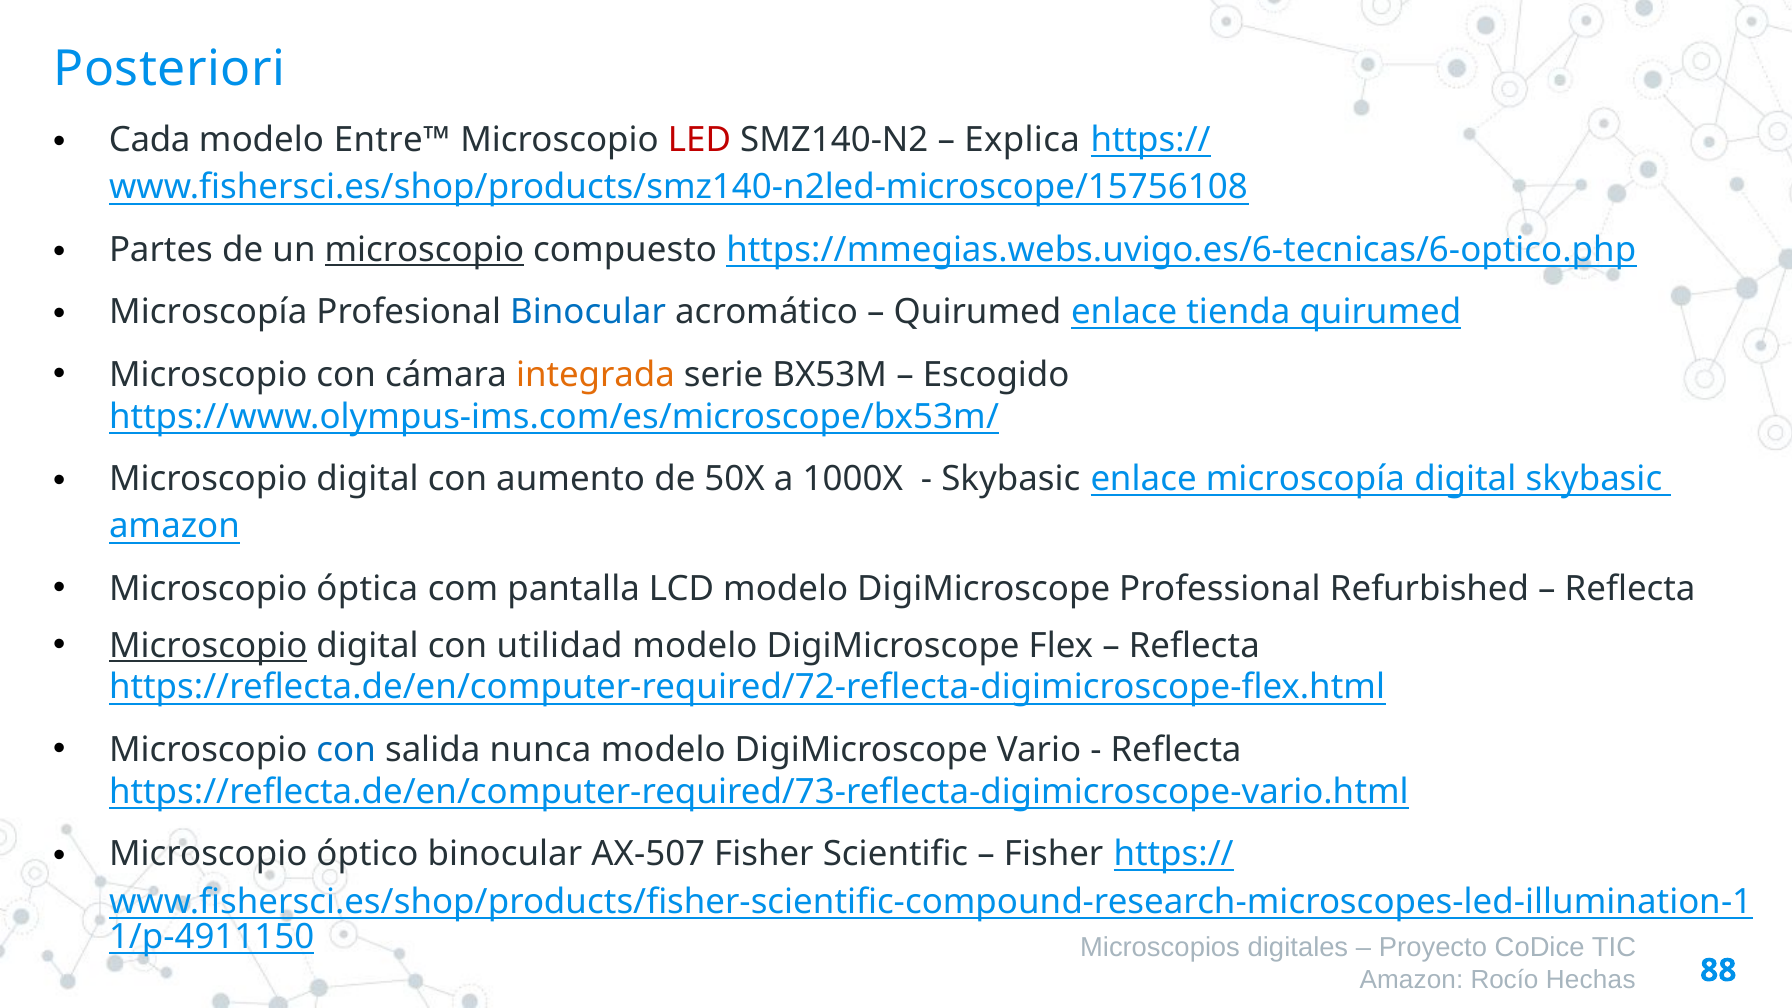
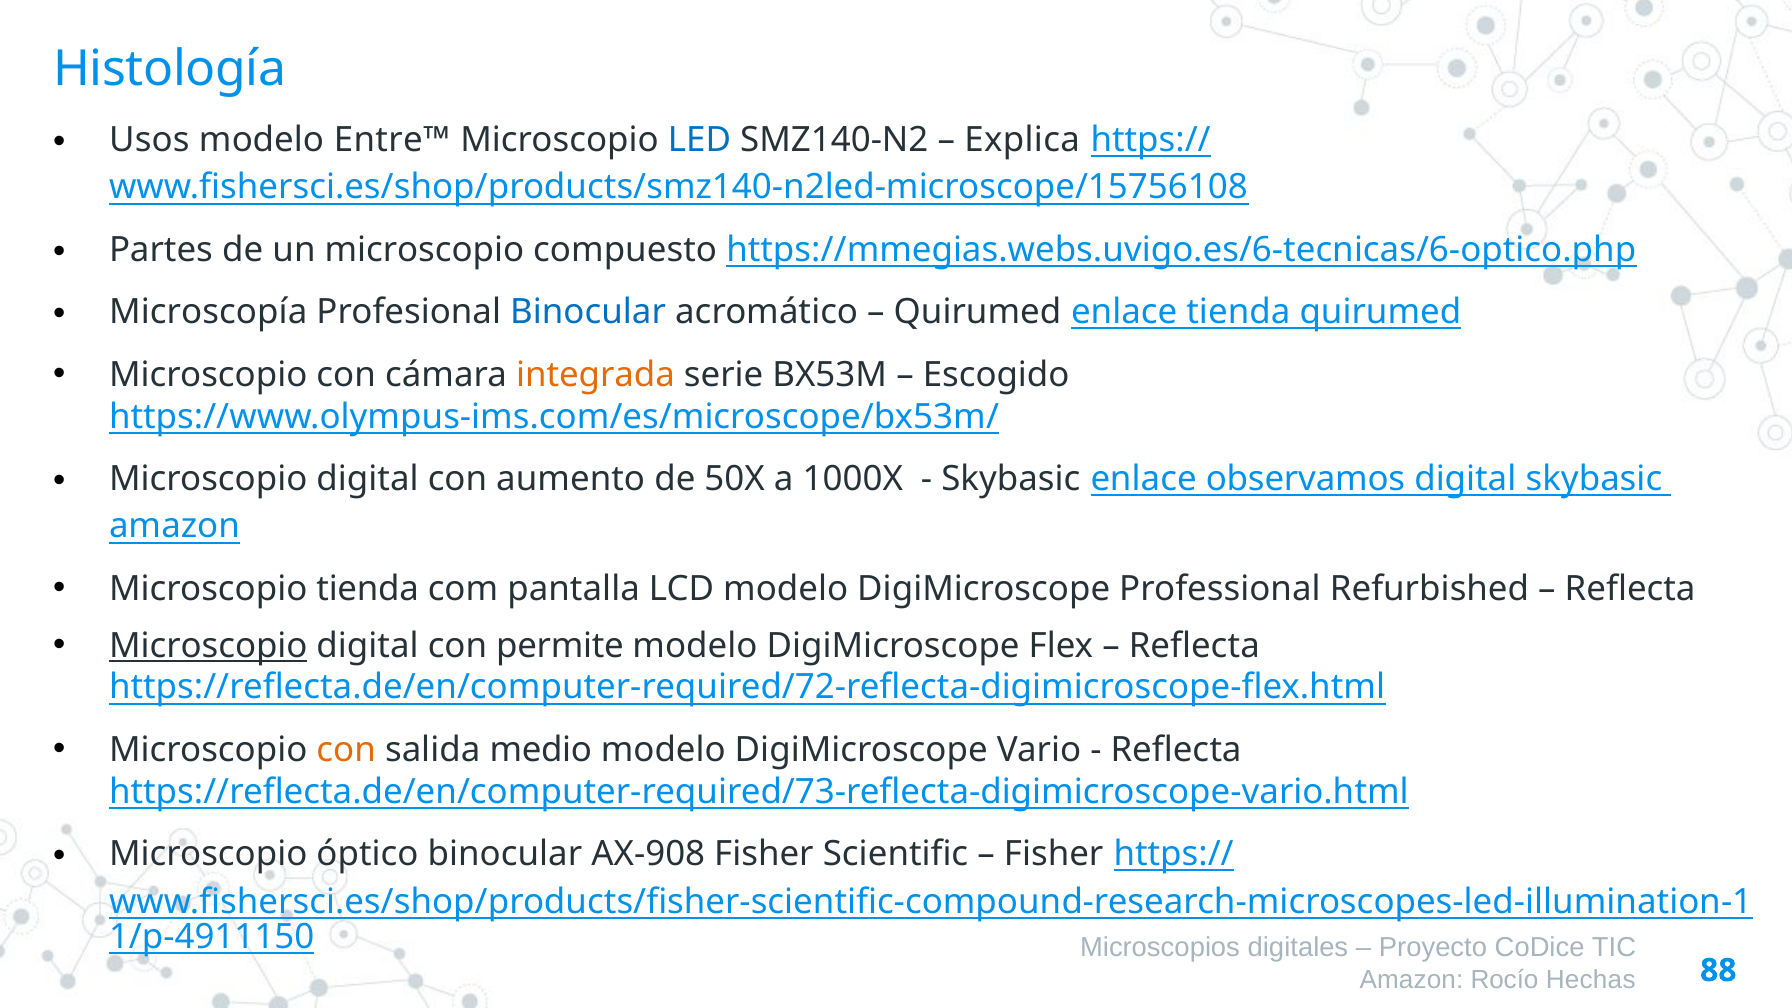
Posteriori: Posteriori -> Histología (170, 69)
Cada: Cada -> Usos (149, 140)
LED colour: red -> blue (700, 140)
microscopio underline: present -> none (424, 250)
enlace microscopía: microscopía -> observamos (1305, 479)
Microscopio óptica: óptica -> tienda (368, 589)
utilidad: utilidad -> permite (560, 646)
con colour: blue -> orange (346, 750)
nunca: nunca -> medio (541, 750)
AX-507: AX-507 -> AX-908 (648, 854)
